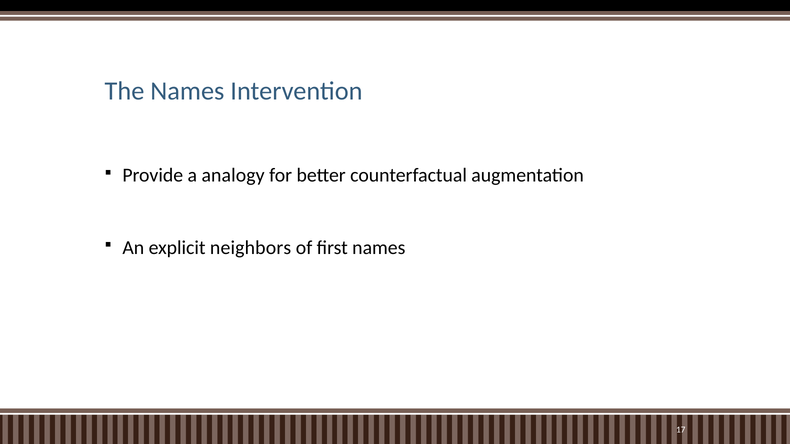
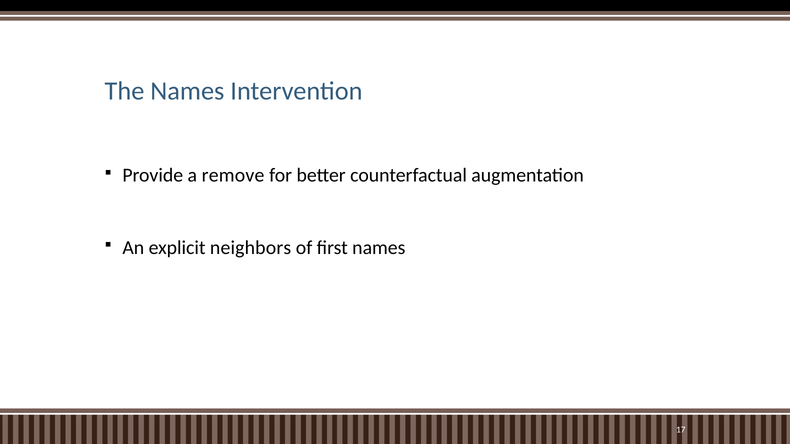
analogy: analogy -> remove (233, 176)
